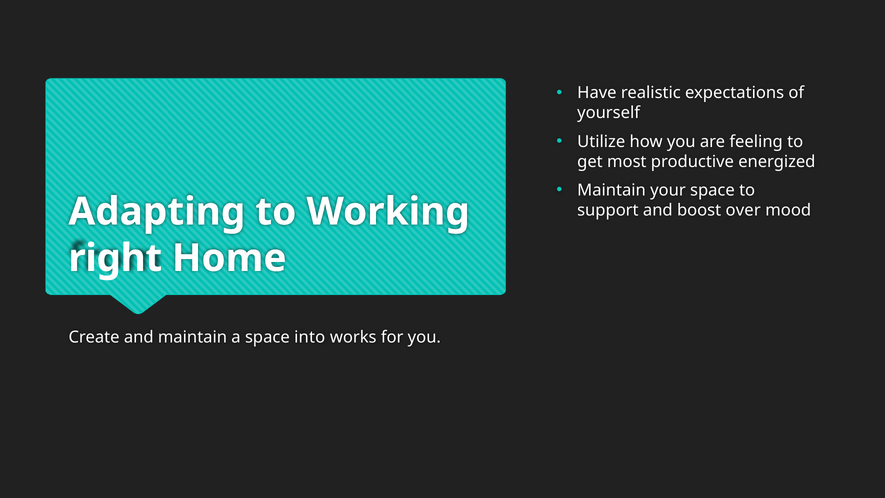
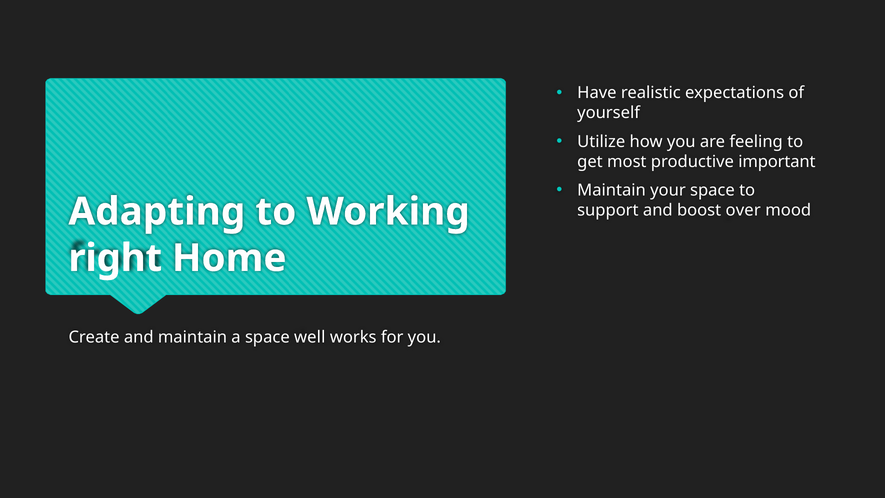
energized: energized -> important (777, 162)
into: into -> well (310, 337)
